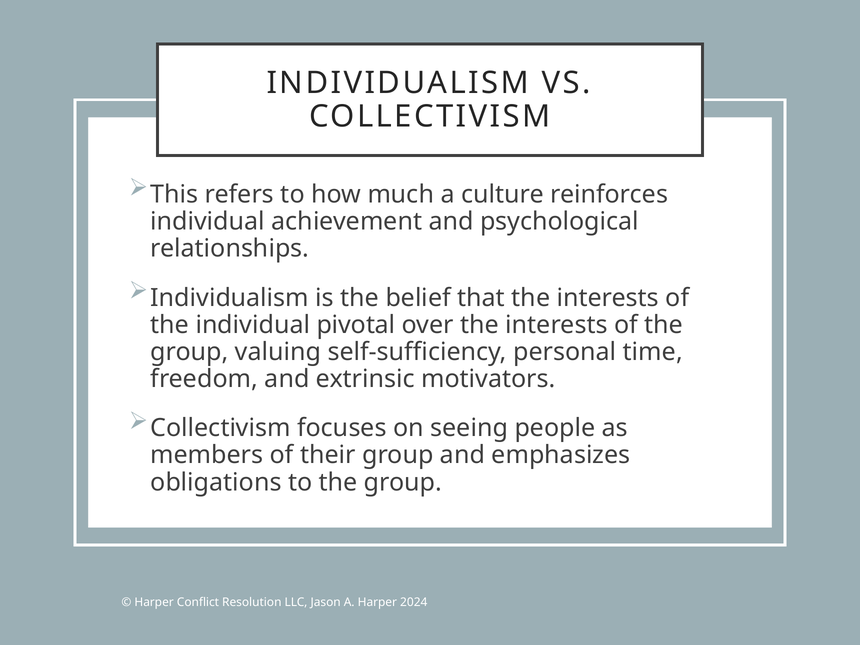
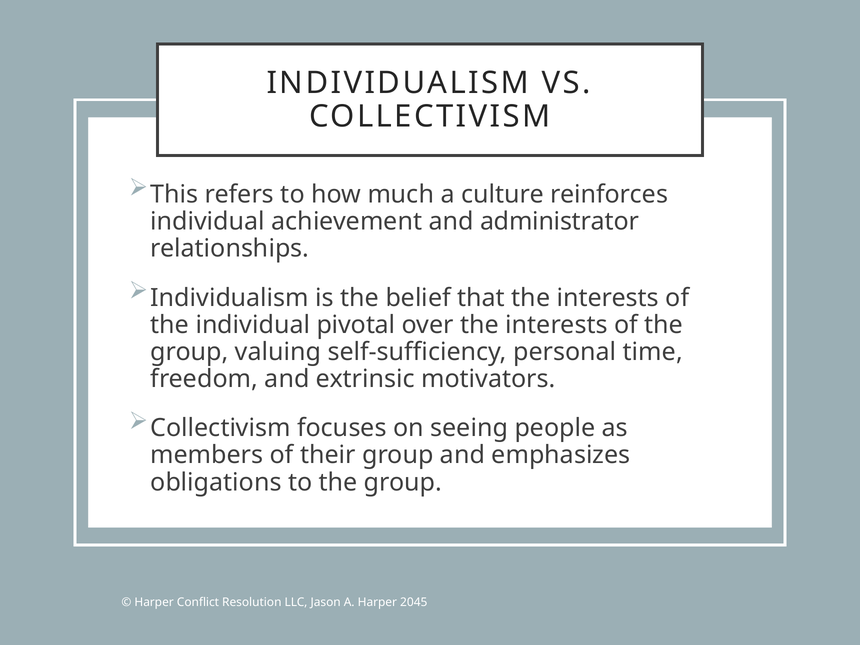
psychological: psychological -> administrator (560, 222)
2024: 2024 -> 2045 (414, 602)
